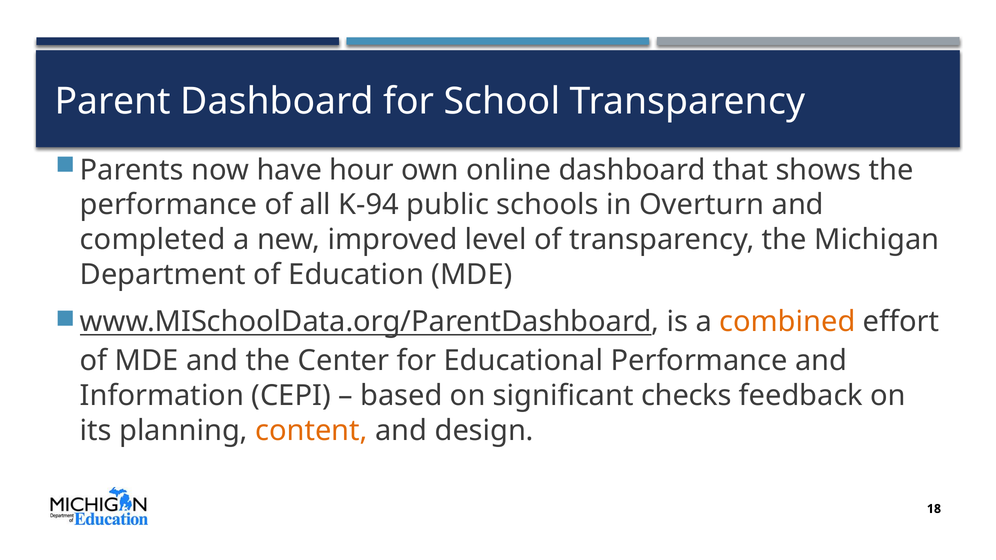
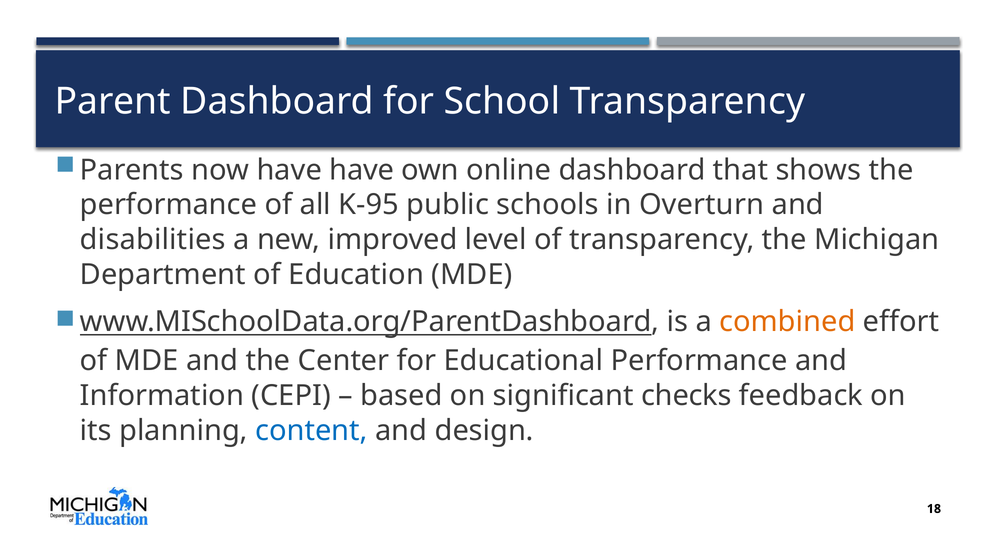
have hour: hour -> have (362, 170)
K-94: K-94 -> K-95 (369, 205)
completed: completed -> disabilities (153, 240)
content colour: orange -> blue (311, 431)
